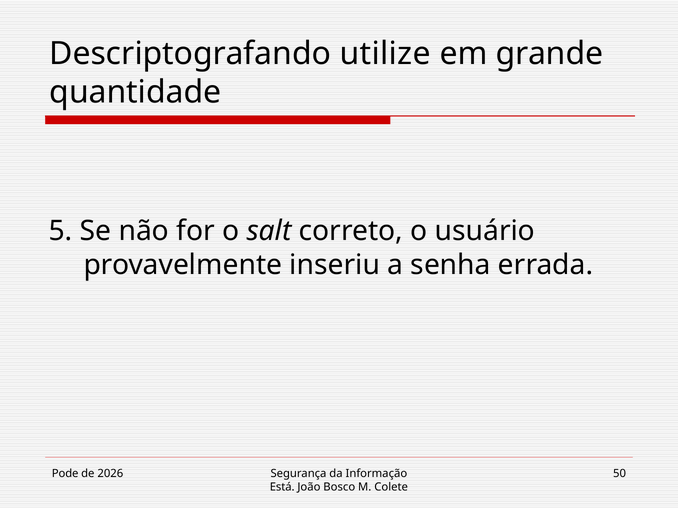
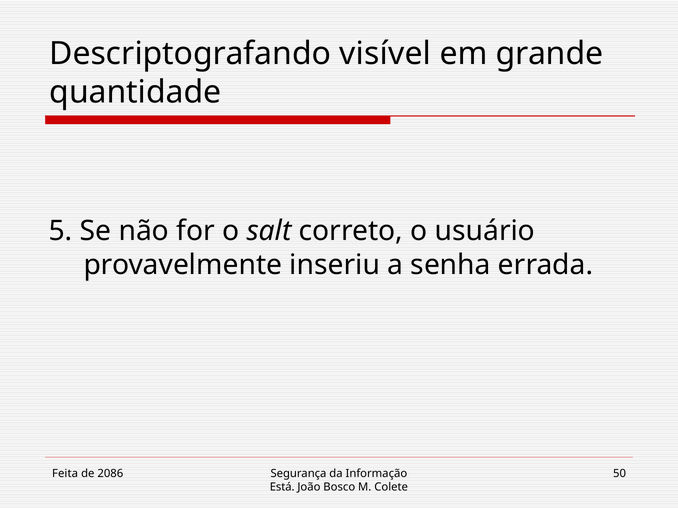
utilize: utilize -> visível (385, 54)
Pode: Pode -> Feita (65, 474)
2026: 2026 -> 2086 (110, 474)
